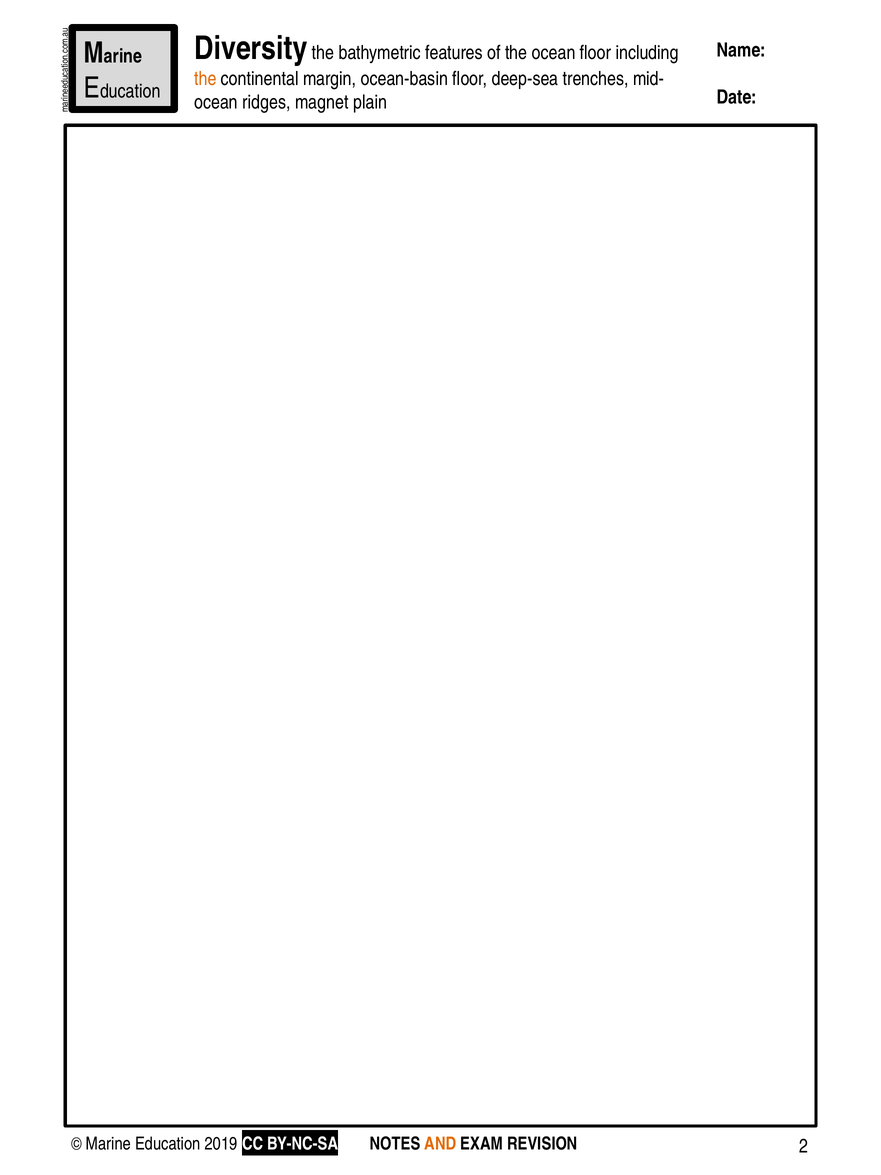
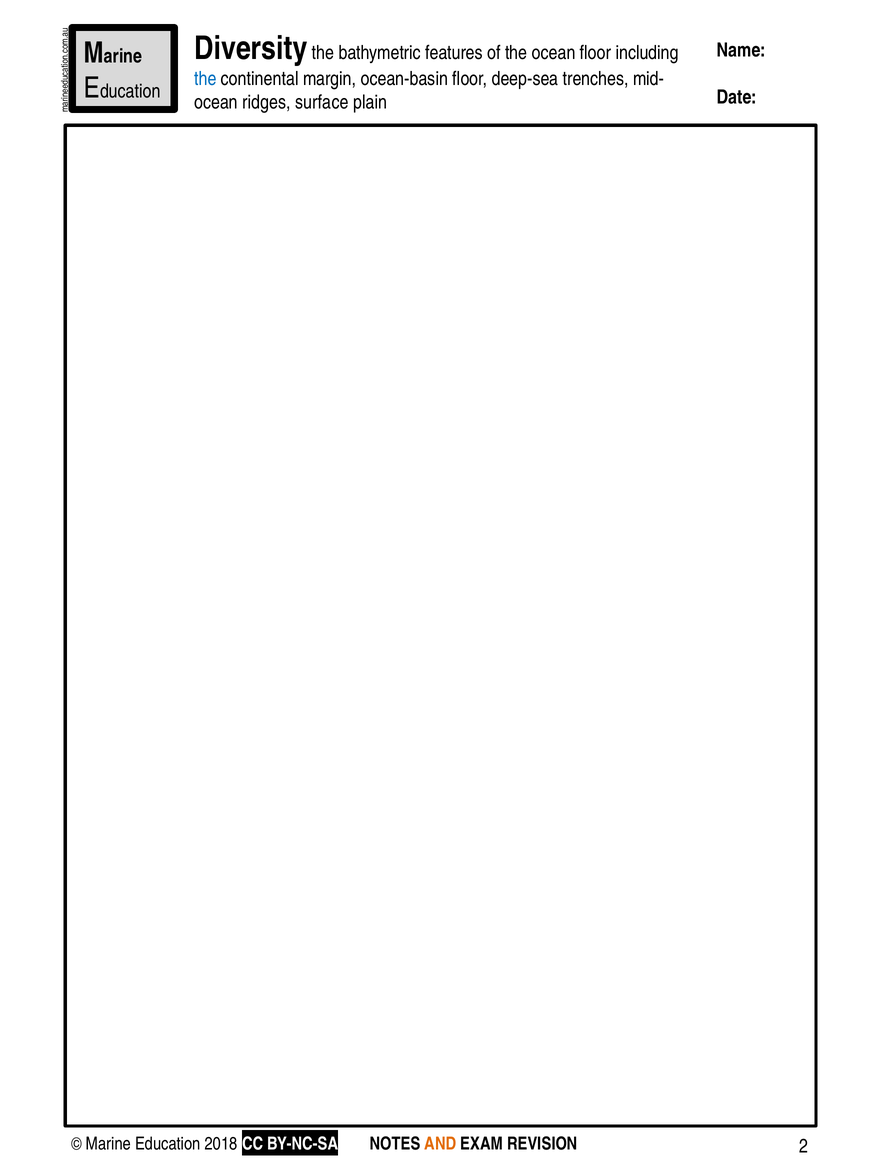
the colour: orange -> blue (205, 79)
magnet: magnet -> surface (322, 102)
2019: 2019 -> 2018 (221, 1144)
